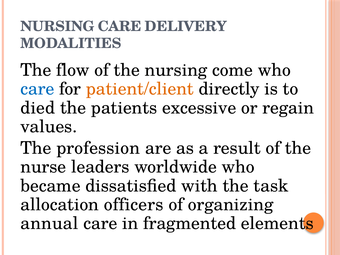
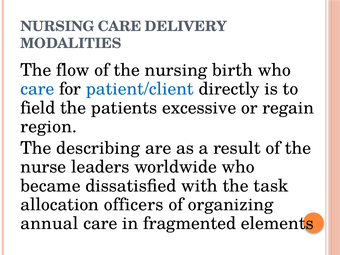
come: come -> birth (233, 70)
patient/client colour: orange -> blue (140, 89)
died: died -> field (38, 108)
values: values -> region (49, 127)
profession: profession -> describing (98, 148)
